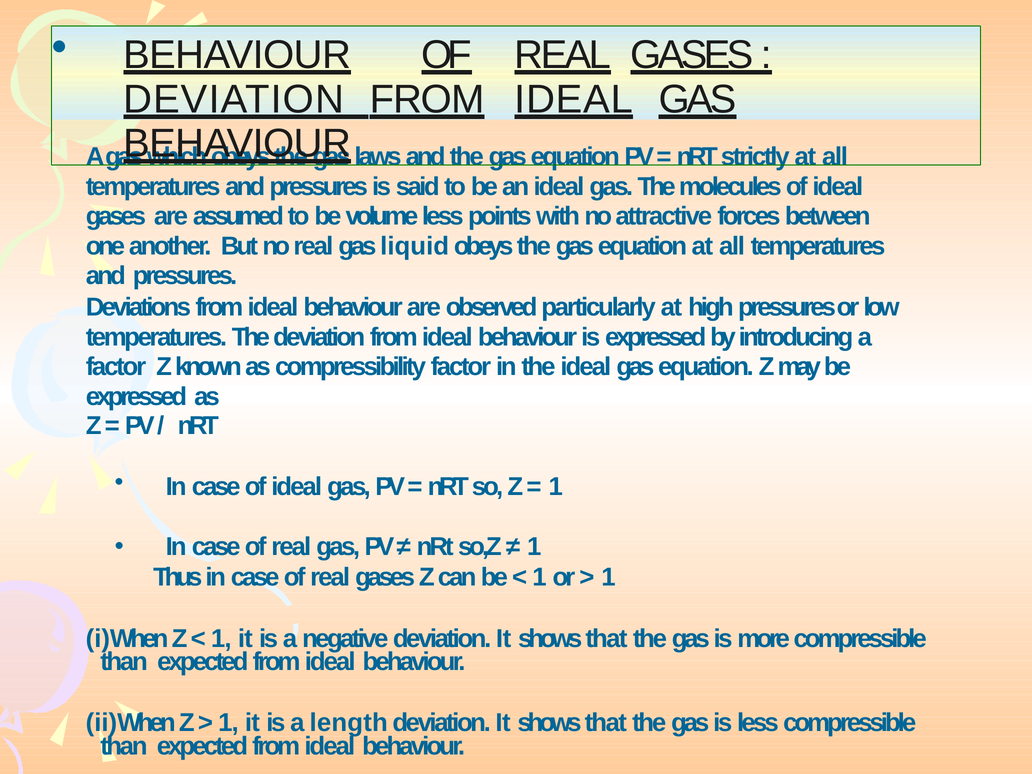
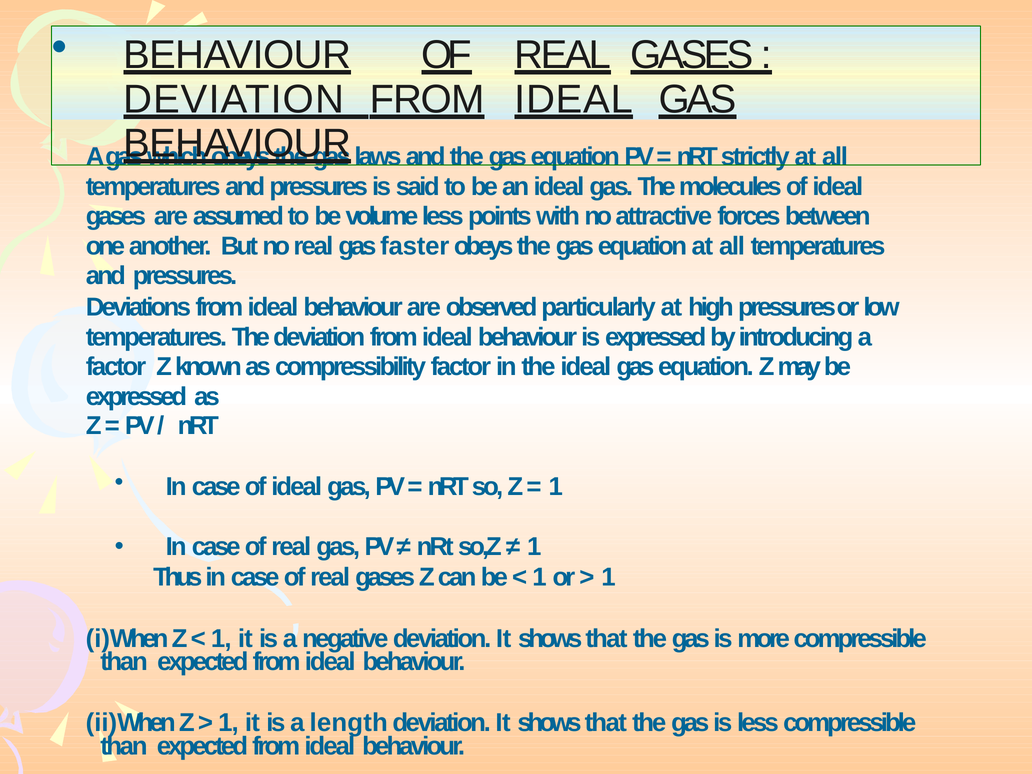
liquid: liquid -> faster (415, 246)
